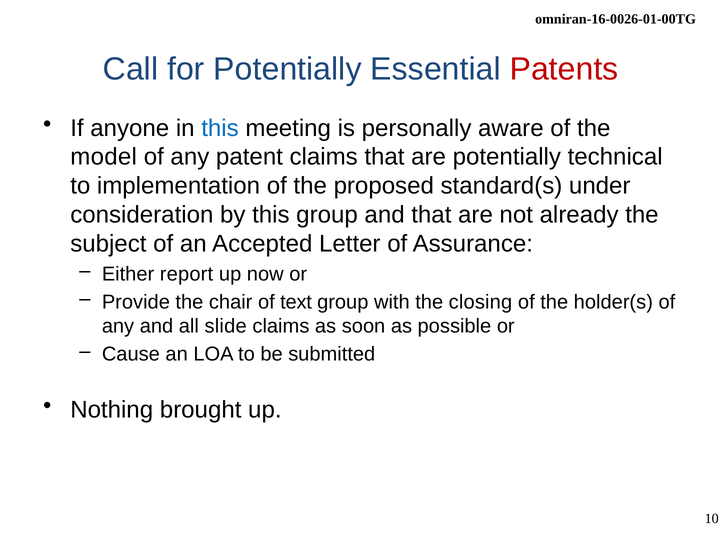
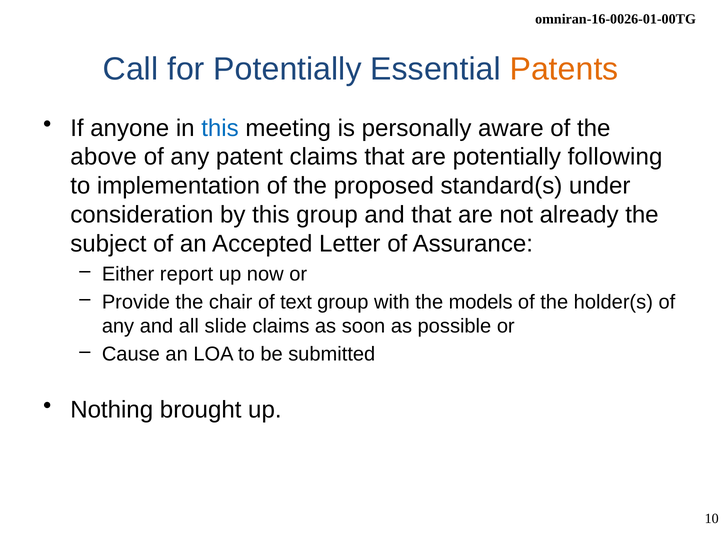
Patents colour: red -> orange (564, 69)
model: model -> above (104, 157)
technical: technical -> following (615, 157)
closing: closing -> models (481, 302)
